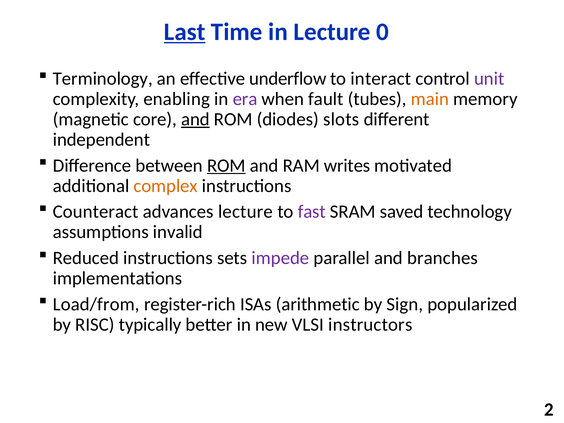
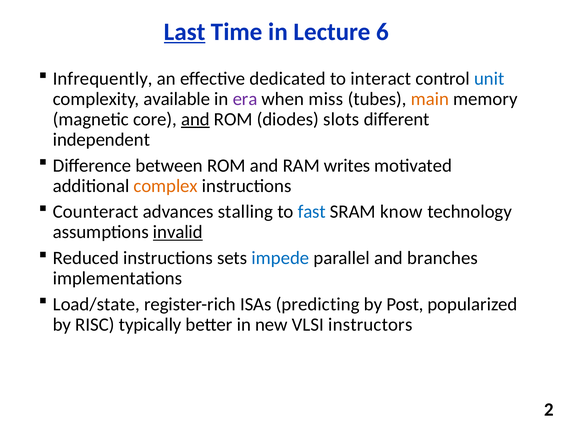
0: 0 -> 6 (383, 32)
Terminology: Terminology -> Infrequently (103, 79)
underflow: underflow -> dedicated (288, 79)
unit colour: purple -> blue (489, 79)
enabling: enabling -> available (177, 99)
fault: fault -> miss (326, 99)
ROM underline: present -> none (226, 166)
advances lecture: lecture -> stalling (245, 212)
fast colour: purple -> blue (312, 212)
saved: saved -> know (401, 212)
invalid underline: none -> present (178, 232)
impede colour: purple -> blue (280, 258)
Load/from: Load/from -> Load/state (96, 304)
arithmetic: arithmetic -> predicting (318, 304)
Sign: Sign -> Post (405, 304)
